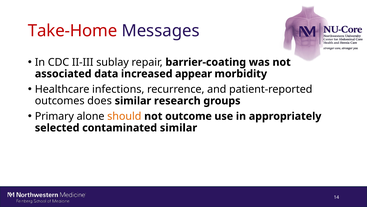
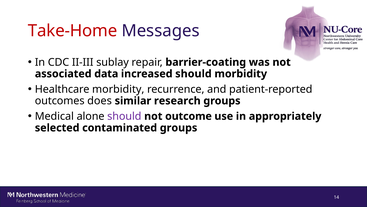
increased appear: appear -> should (193, 74)
Healthcare infections: infections -> morbidity (118, 89)
Primary: Primary -> Medical (54, 116)
should colour: orange -> purple (124, 116)
contaminated similar: similar -> groups (179, 128)
